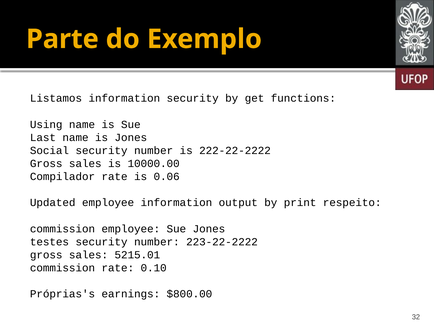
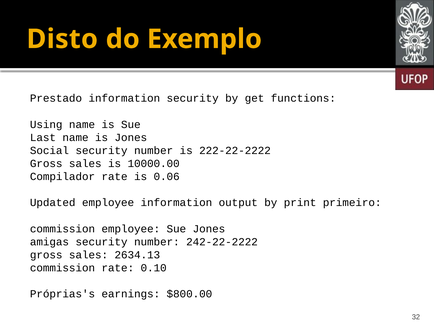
Parte: Parte -> Disto (62, 39)
Listamos: Listamos -> Prestado (56, 98)
respeito: respeito -> primeiro (352, 202)
testes: testes -> amigas (49, 241)
223-22-2222: 223-22-2222 -> 242-22-2222 (222, 241)
5215.01: 5215.01 -> 2634.13 (137, 254)
